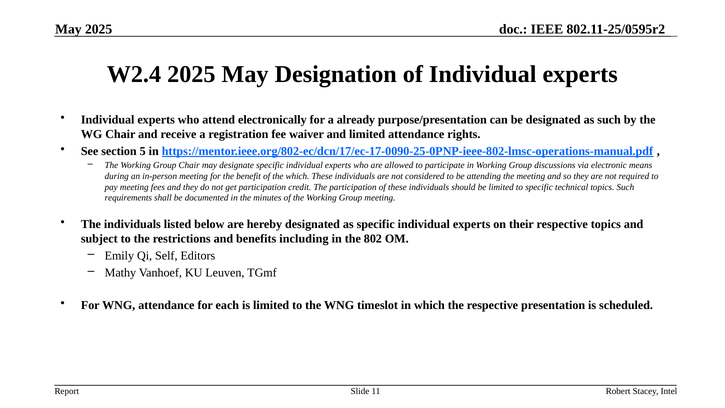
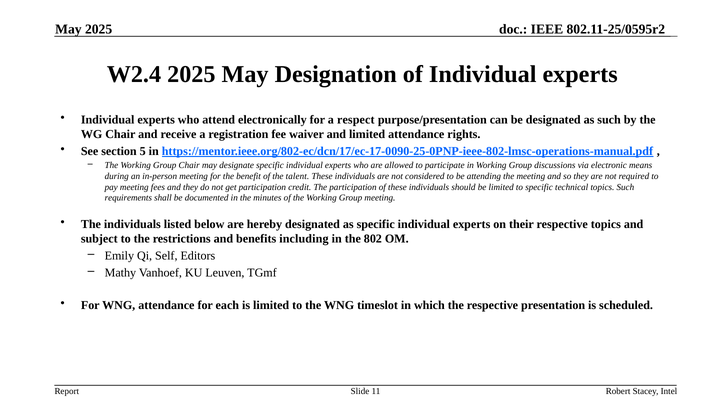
already: already -> respect (356, 120)
the which: which -> talent (297, 176)
